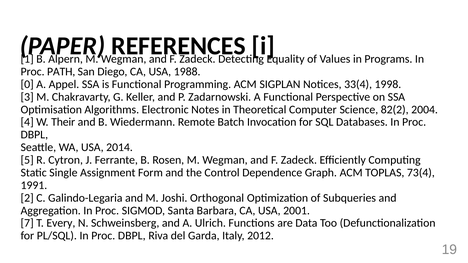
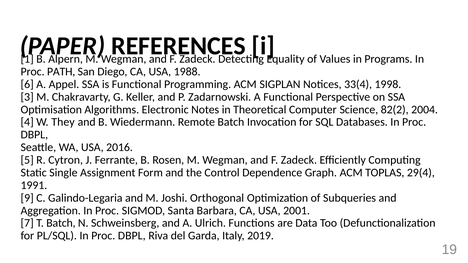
0: 0 -> 6 (27, 84)
Their: Their -> They (63, 122)
2014: 2014 -> 2016 (120, 148)
73(4: 73(4 -> 29(4 (421, 173)
2: 2 -> 9 (27, 198)
T Every: Every -> Batch (61, 223)
2012: 2012 -> 2019 (261, 236)
